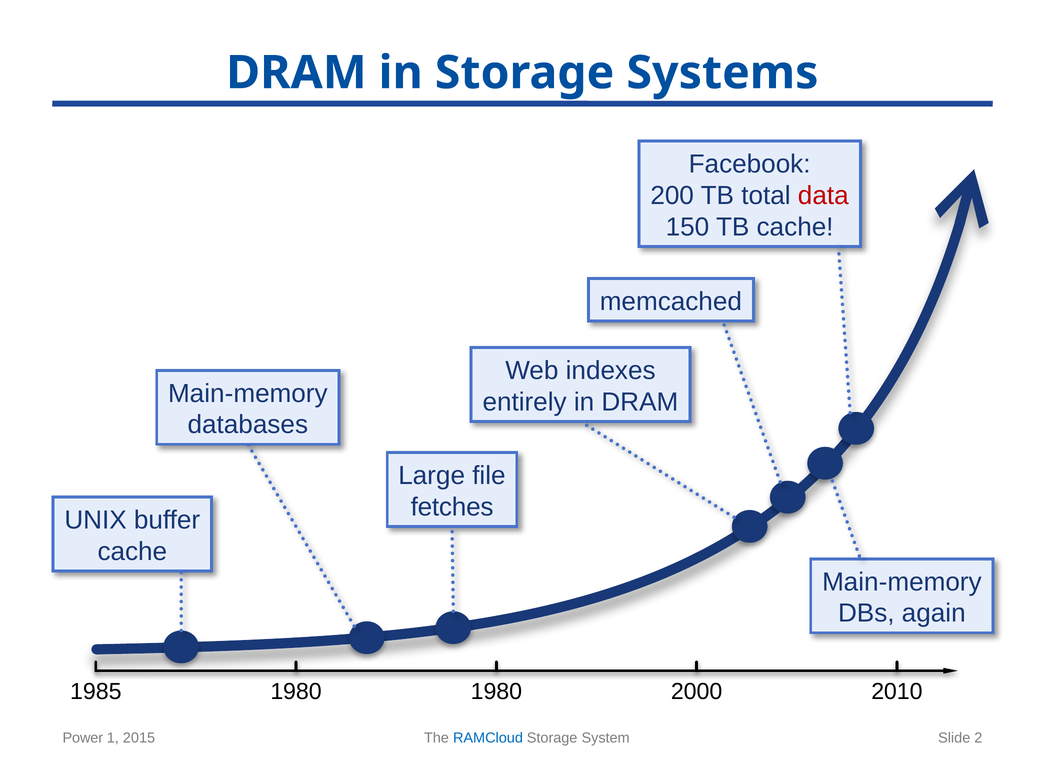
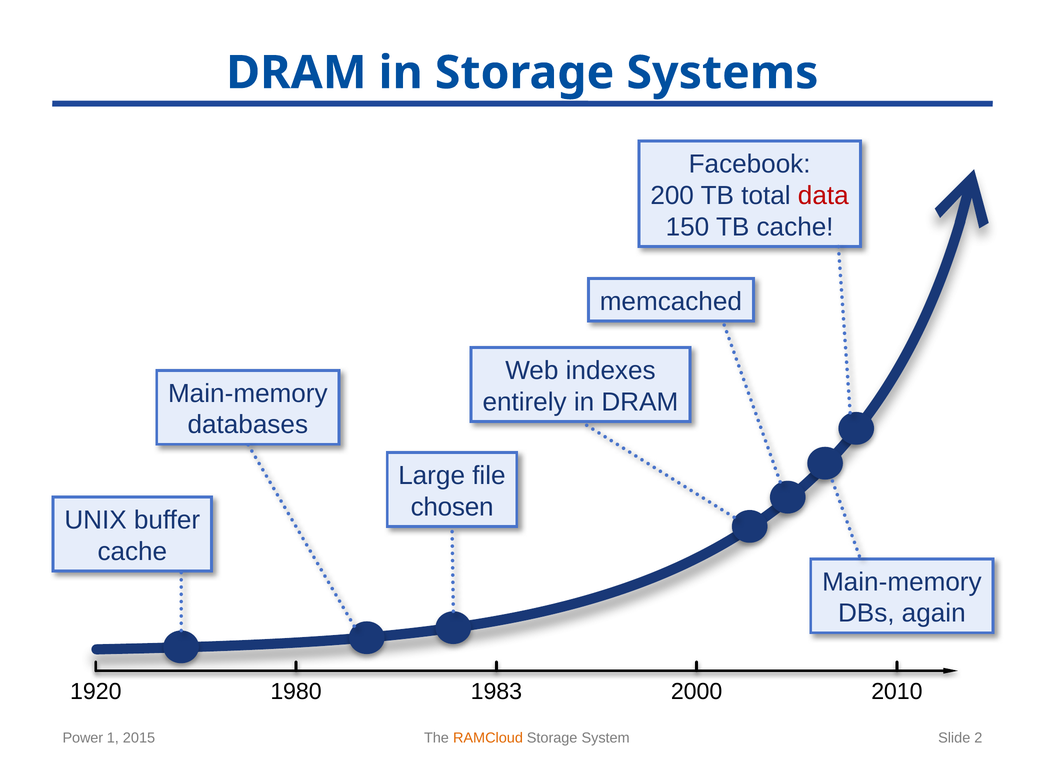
fetches: fetches -> chosen (452, 507)
1985: 1985 -> 1920 (96, 691)
1980 1980: 1980 -> 1983 (496, 691)
RAMCloud colour: blue -> orange (488, 738)
